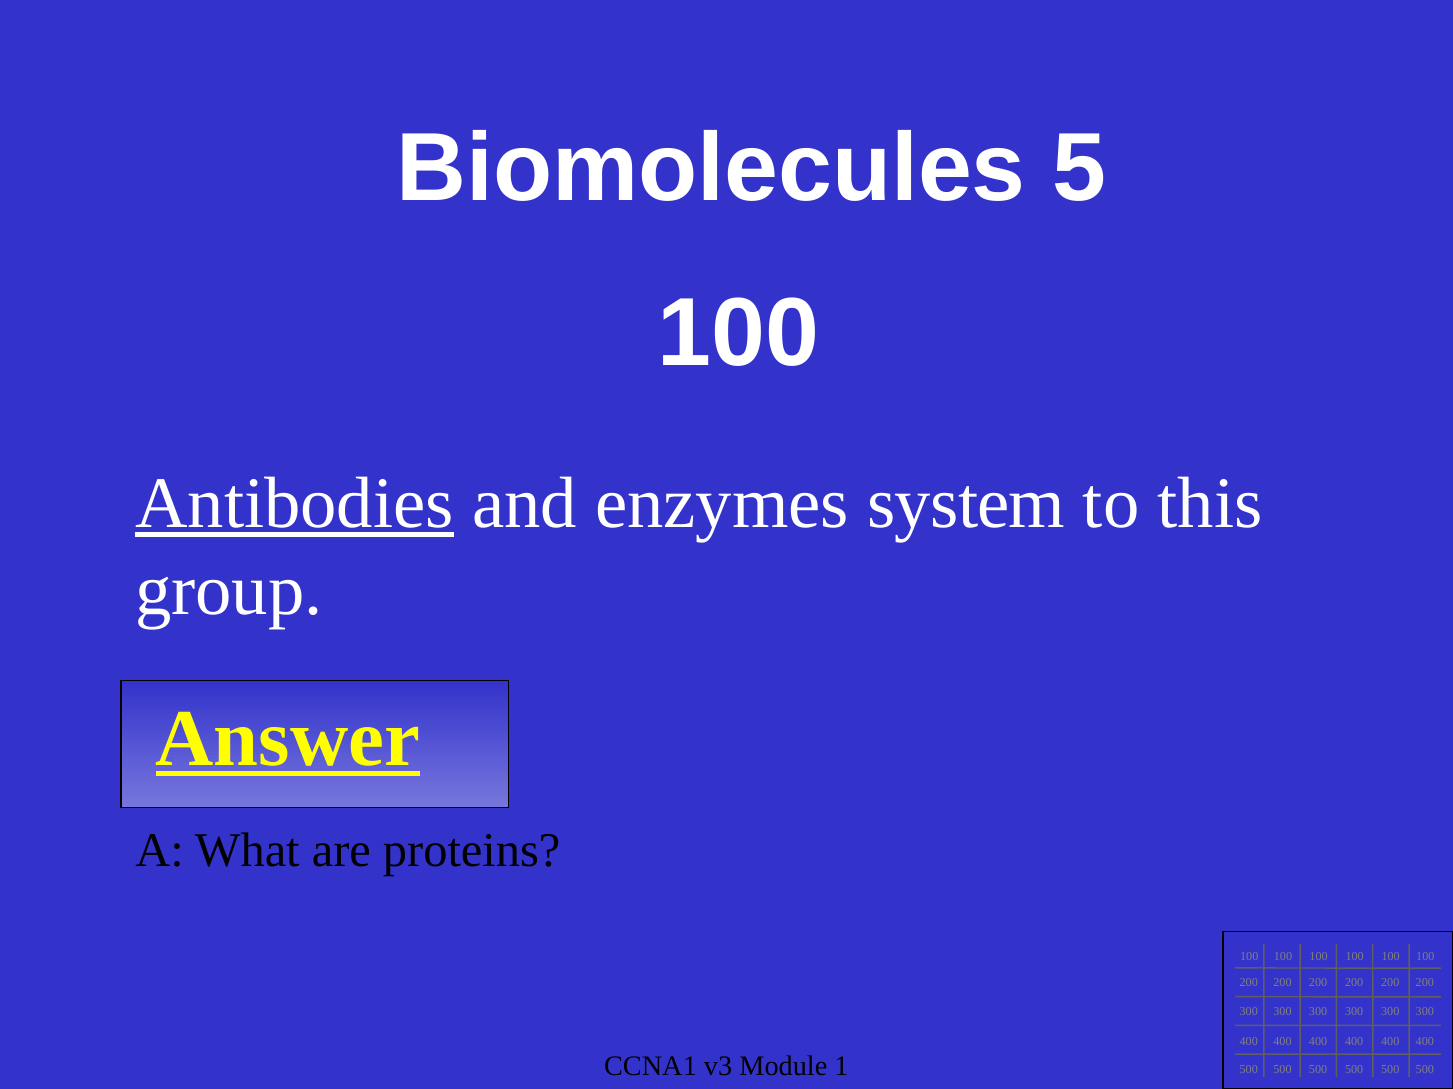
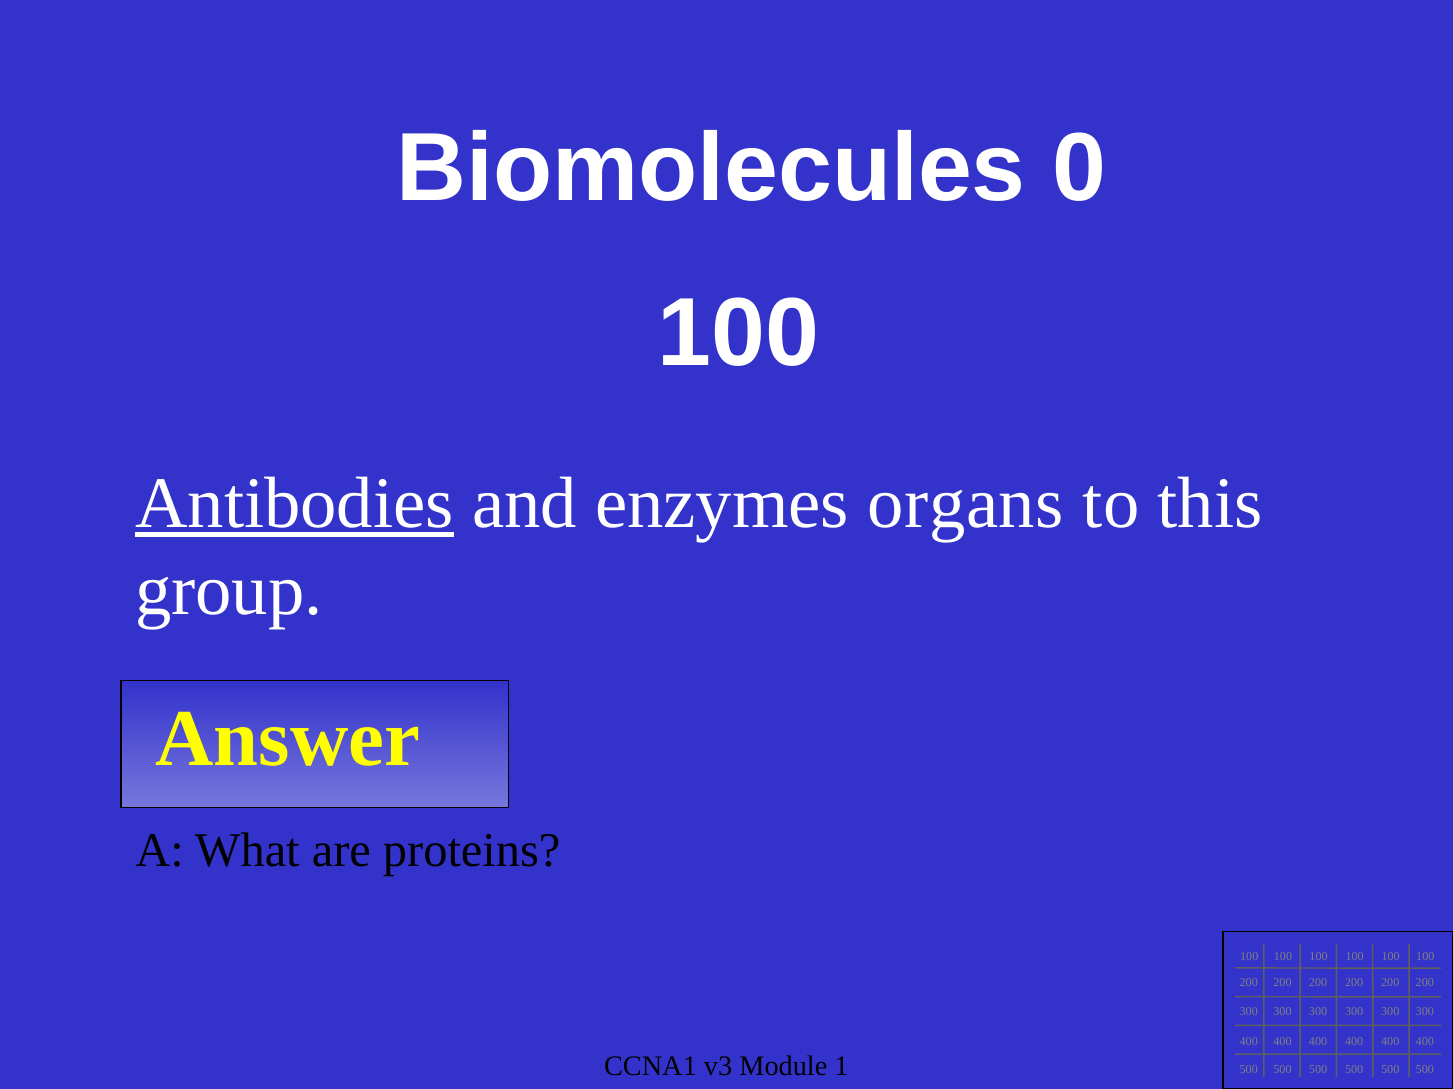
5: 5 -> 0 (1079, 169)
system: system -> organs (966, 504)
Answer underline: present -> none (288, 739)
